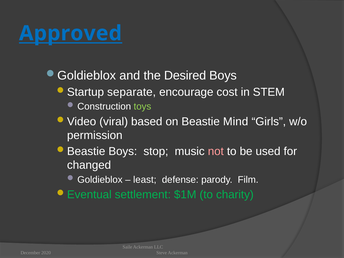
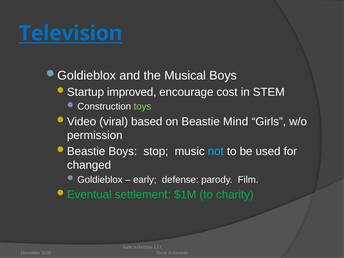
Approved: Approved -> Television (71, 33)
Desired: Desired -> Musical (185, 76)
separate: separate -> improved (132, 92)
not colour: pink -> light blue (216, 151)
least: least -> early (145, 180)
